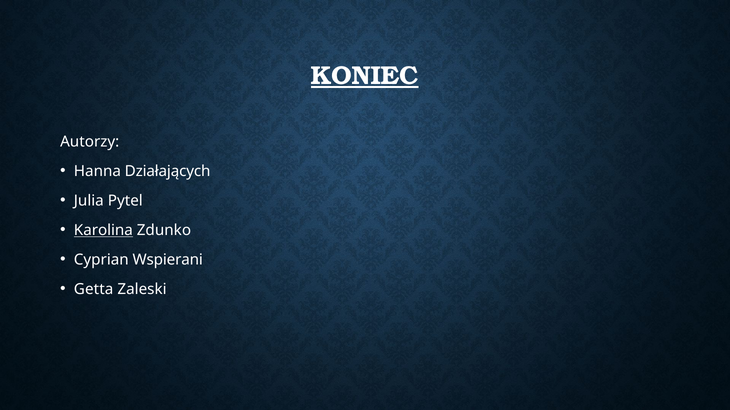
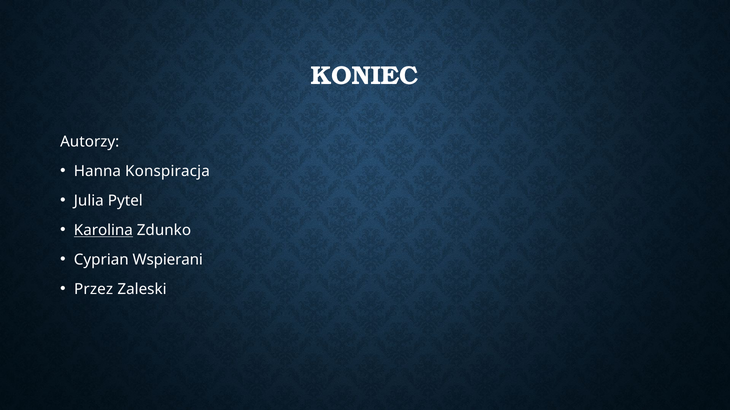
KONIEC underline: present -> none (365, 76)
Działających: Działających -> Konspiracja (167, 172)
Getta: Getta -> Przez (94, 290)
